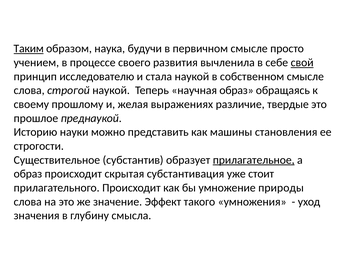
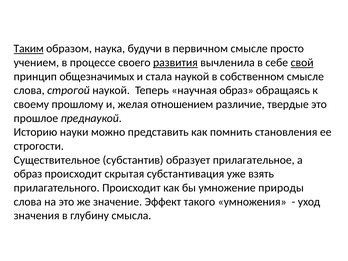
развития underline: none -> present (175, 63)
исследователю: исследователю -> общезначимых (97, 76)
выражениях: выражениях -> отношением (182, 104)
машины: машины -> помнить (231, 132)
прилагательное underline: present -> none (254, 160)
стоит: стоит -> взять (261, 174)
